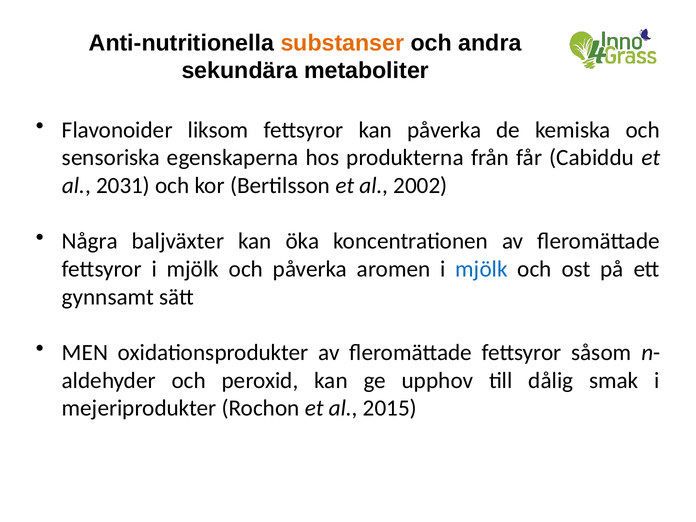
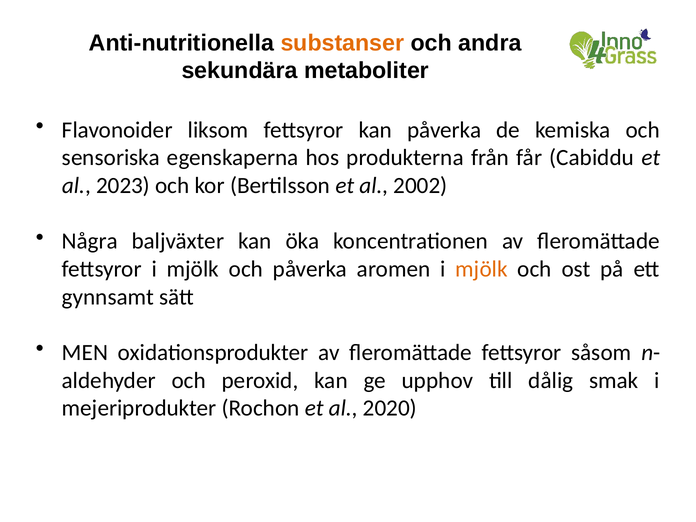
2031: 2031 -> 2023 (123, 186)
mjölk colour: blue -> orange (482, 269)
2015: 2015 -> 2020 (390, 408)
